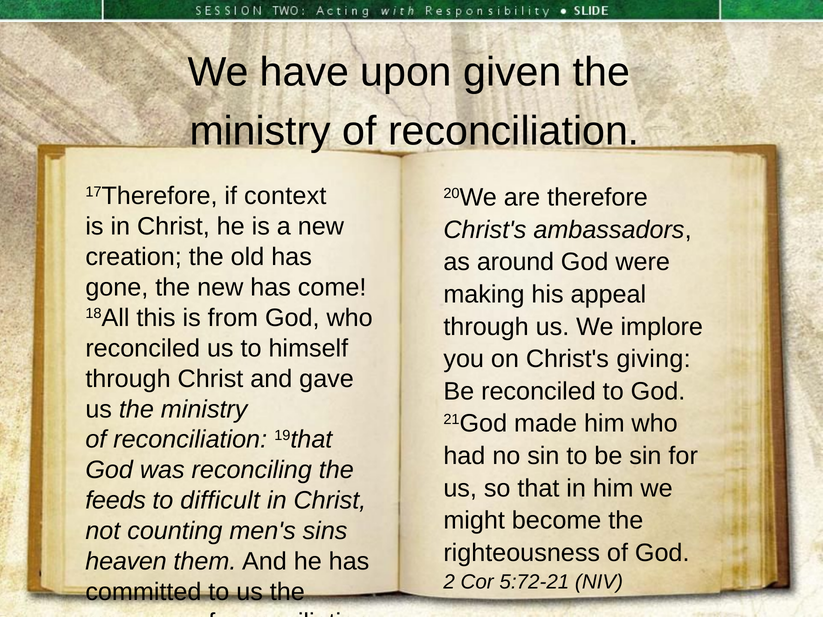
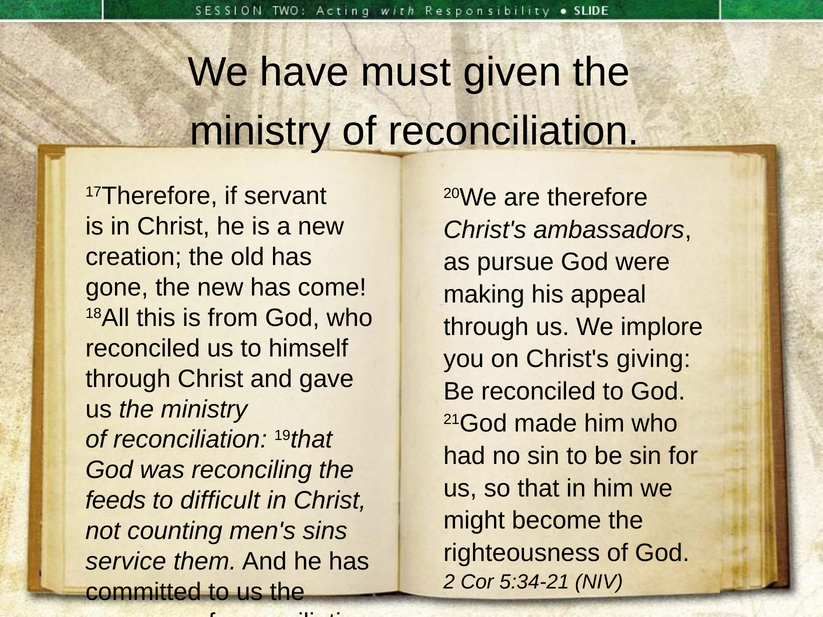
upon: upon -> must (406, 72)
context: context -> servant (285, 196)
around: around -> pursue (515, 262)
heaven: heaven -> service (126, 562)
5:72-21: 5:72-21 -> 5:34-21 (534, 582)
